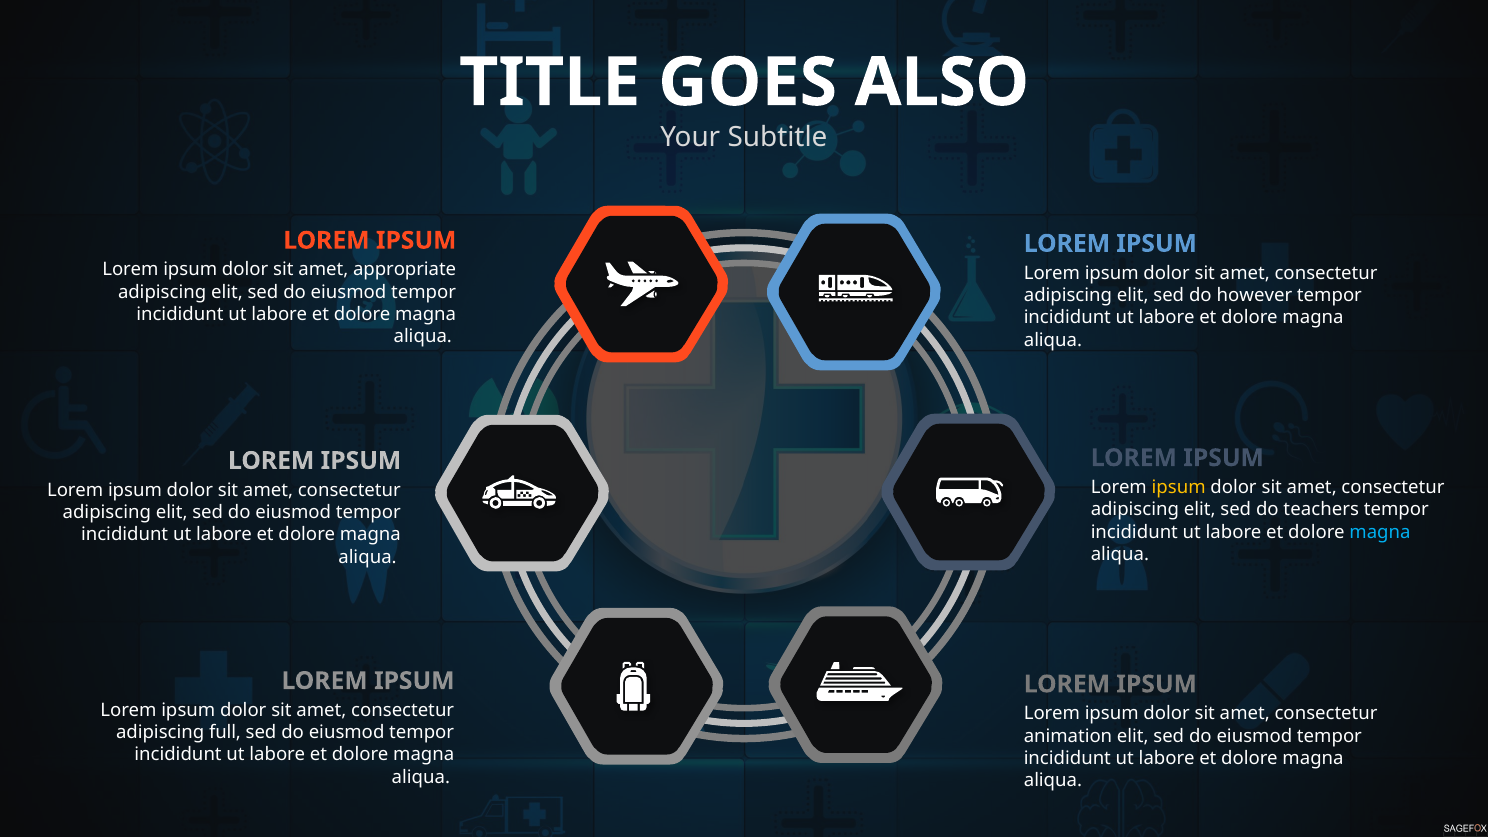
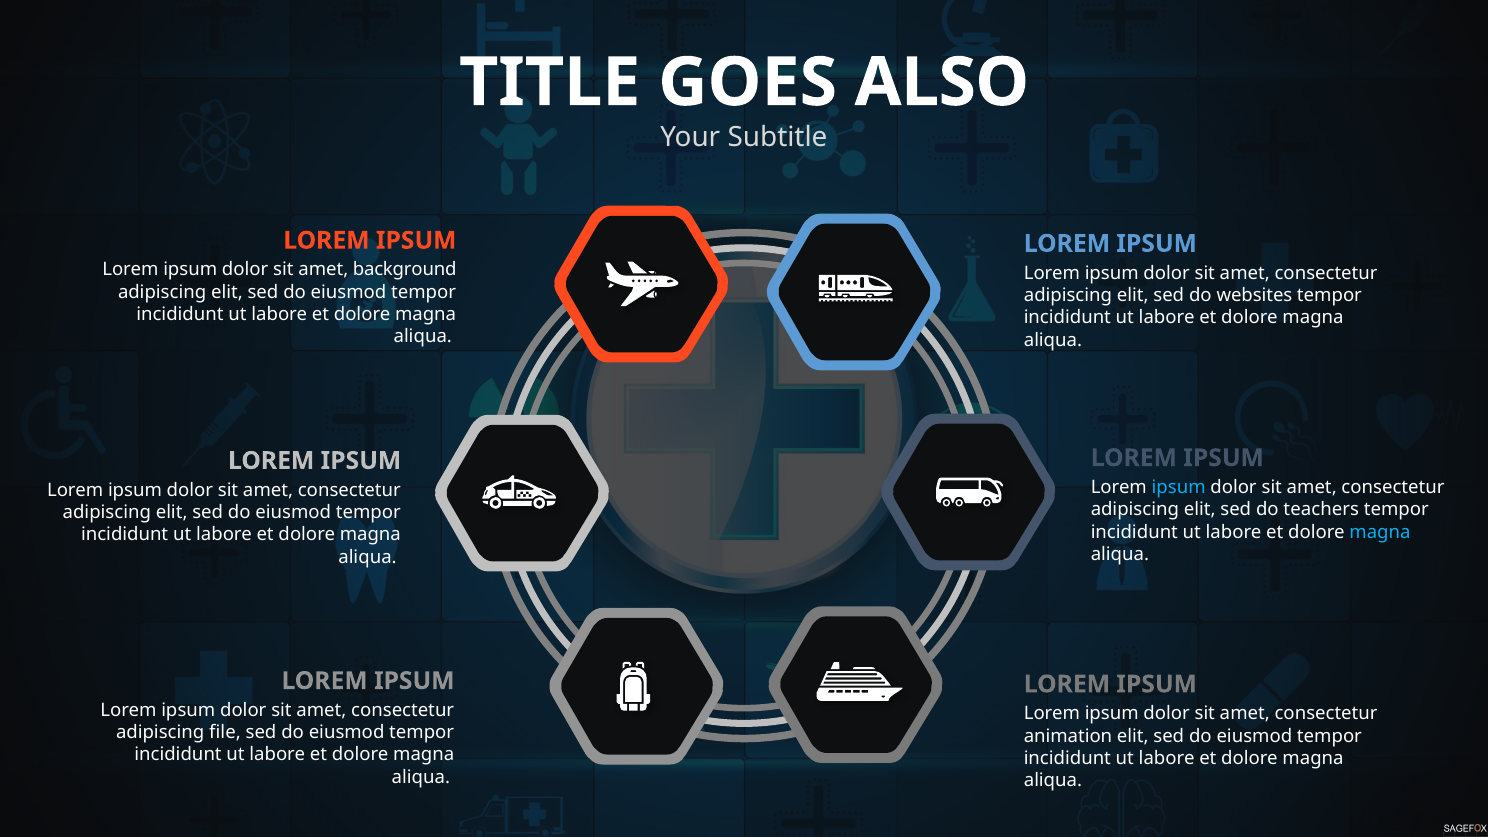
appropriate: appropriate -> background (405, 270)
however: however -> websites (1254, 295)
ipsum colour: yellow -> light blue (1179, 487)
full: full -> file (225, 732)
